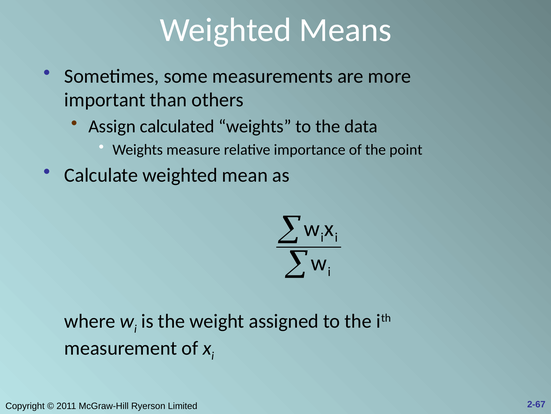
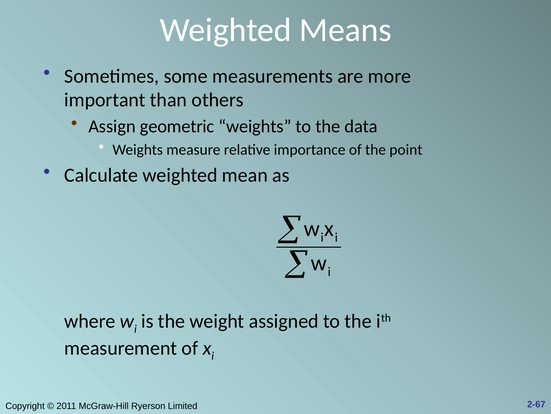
calculated: calculated -> geometric (177, 126)
